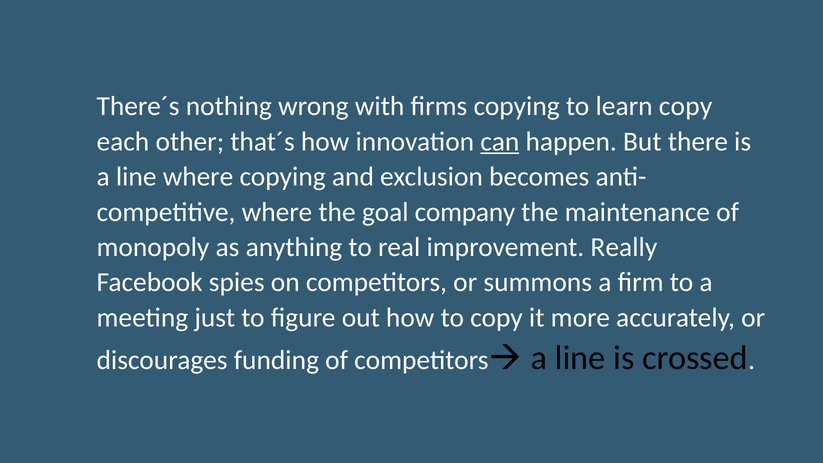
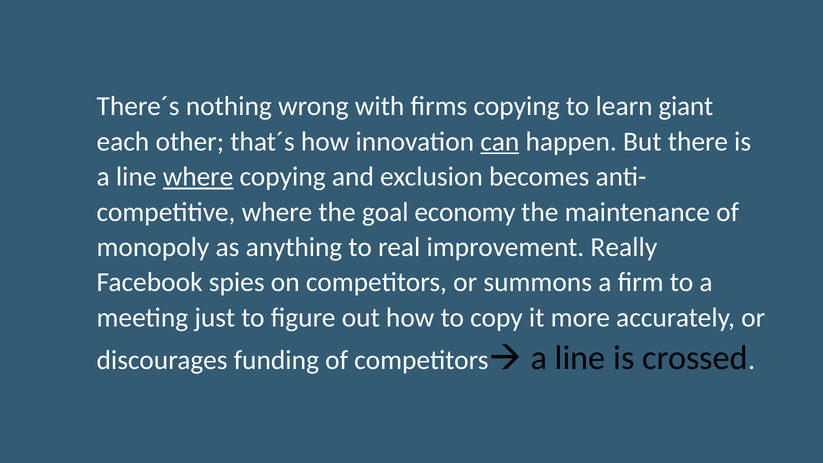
learn copy: copy -> giant (686, 106)
where underline: none -> present (198, 177)
company: company -> economy (465, 212)
